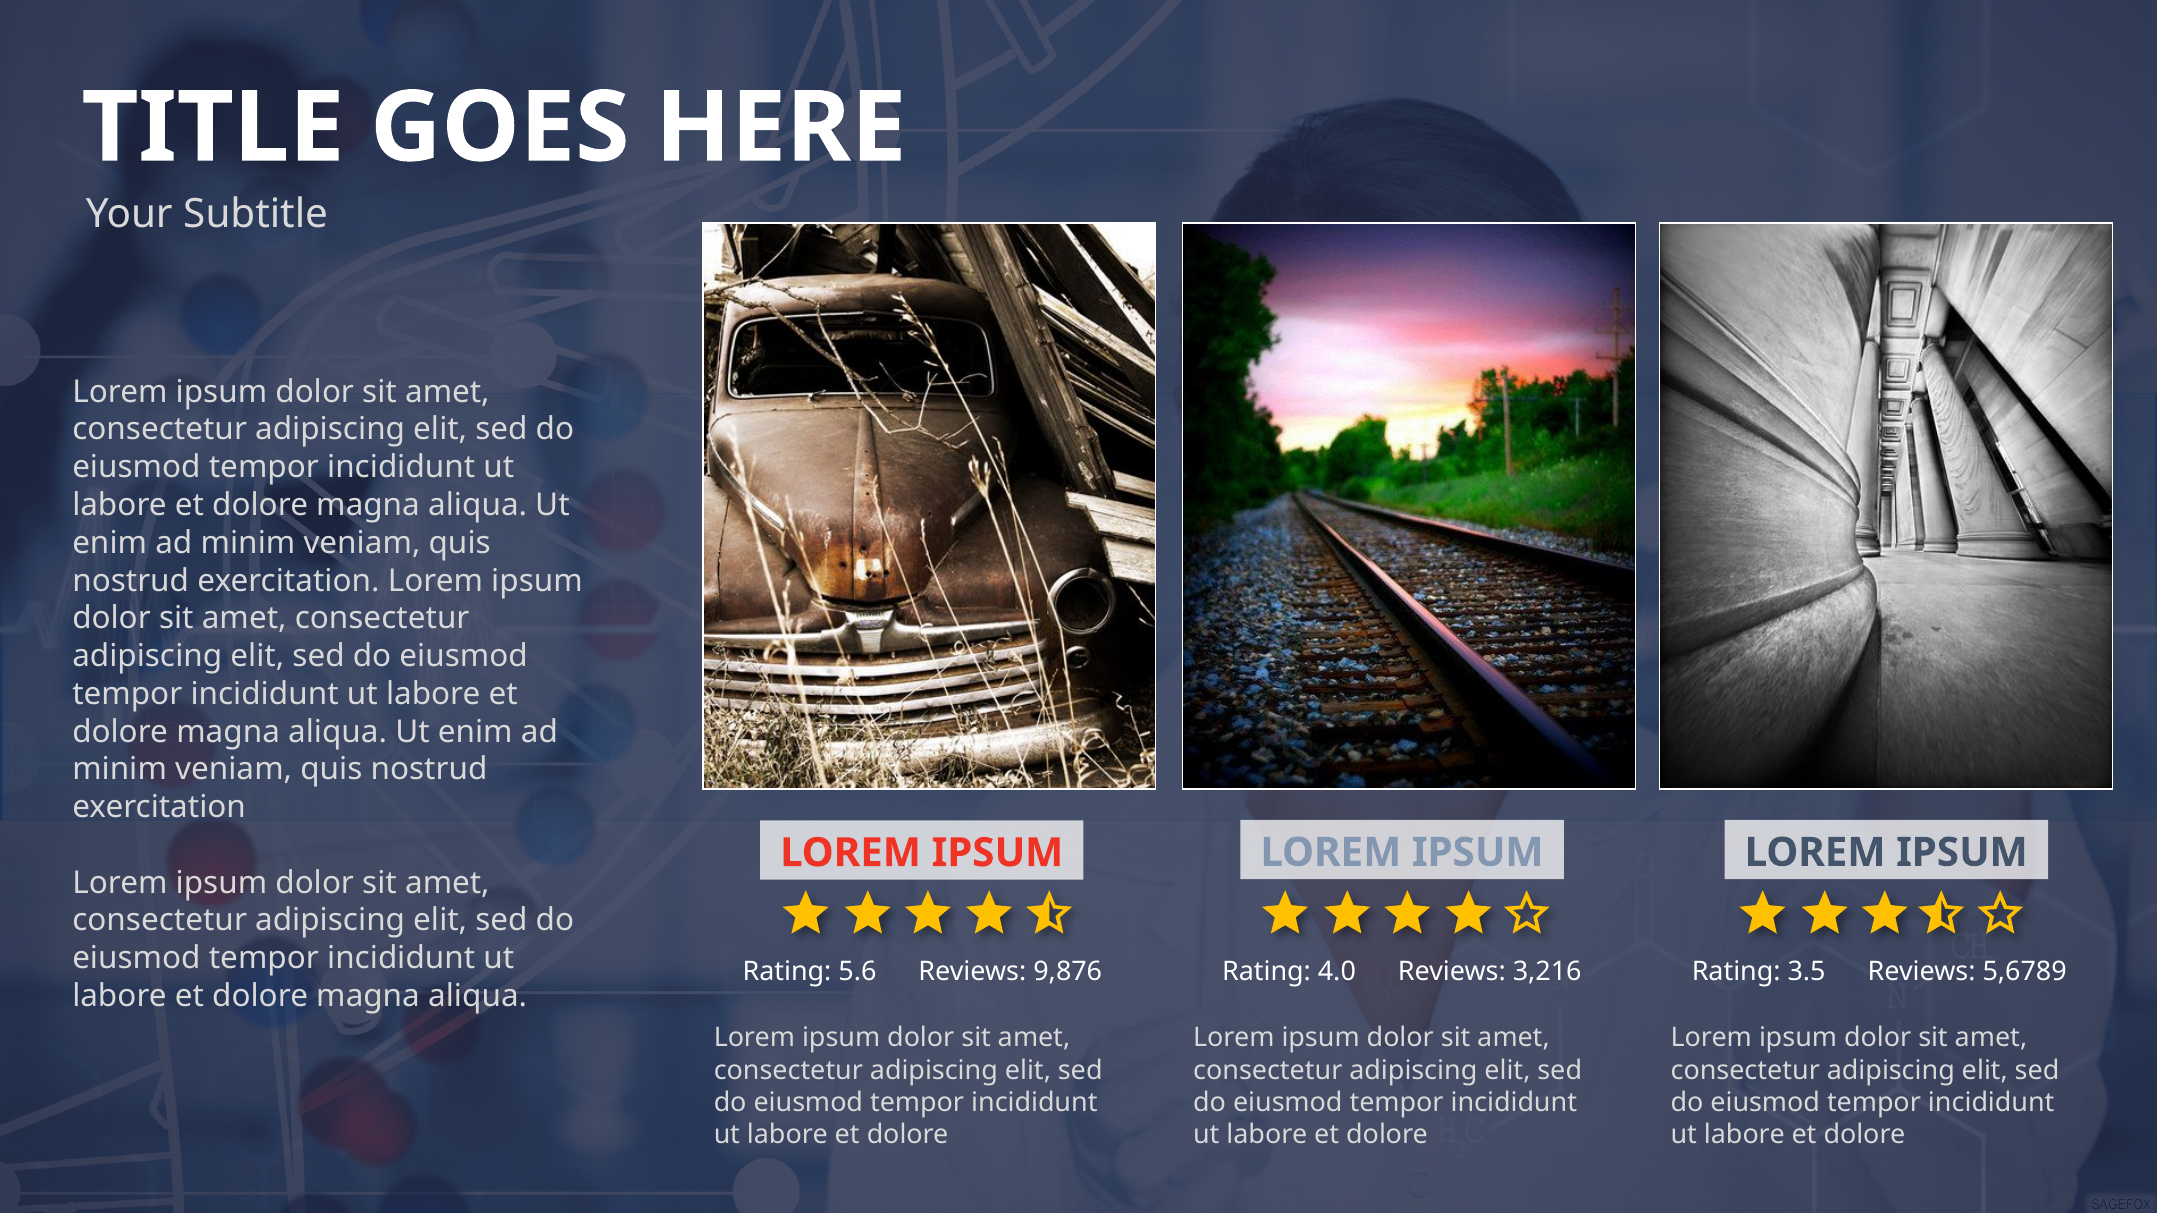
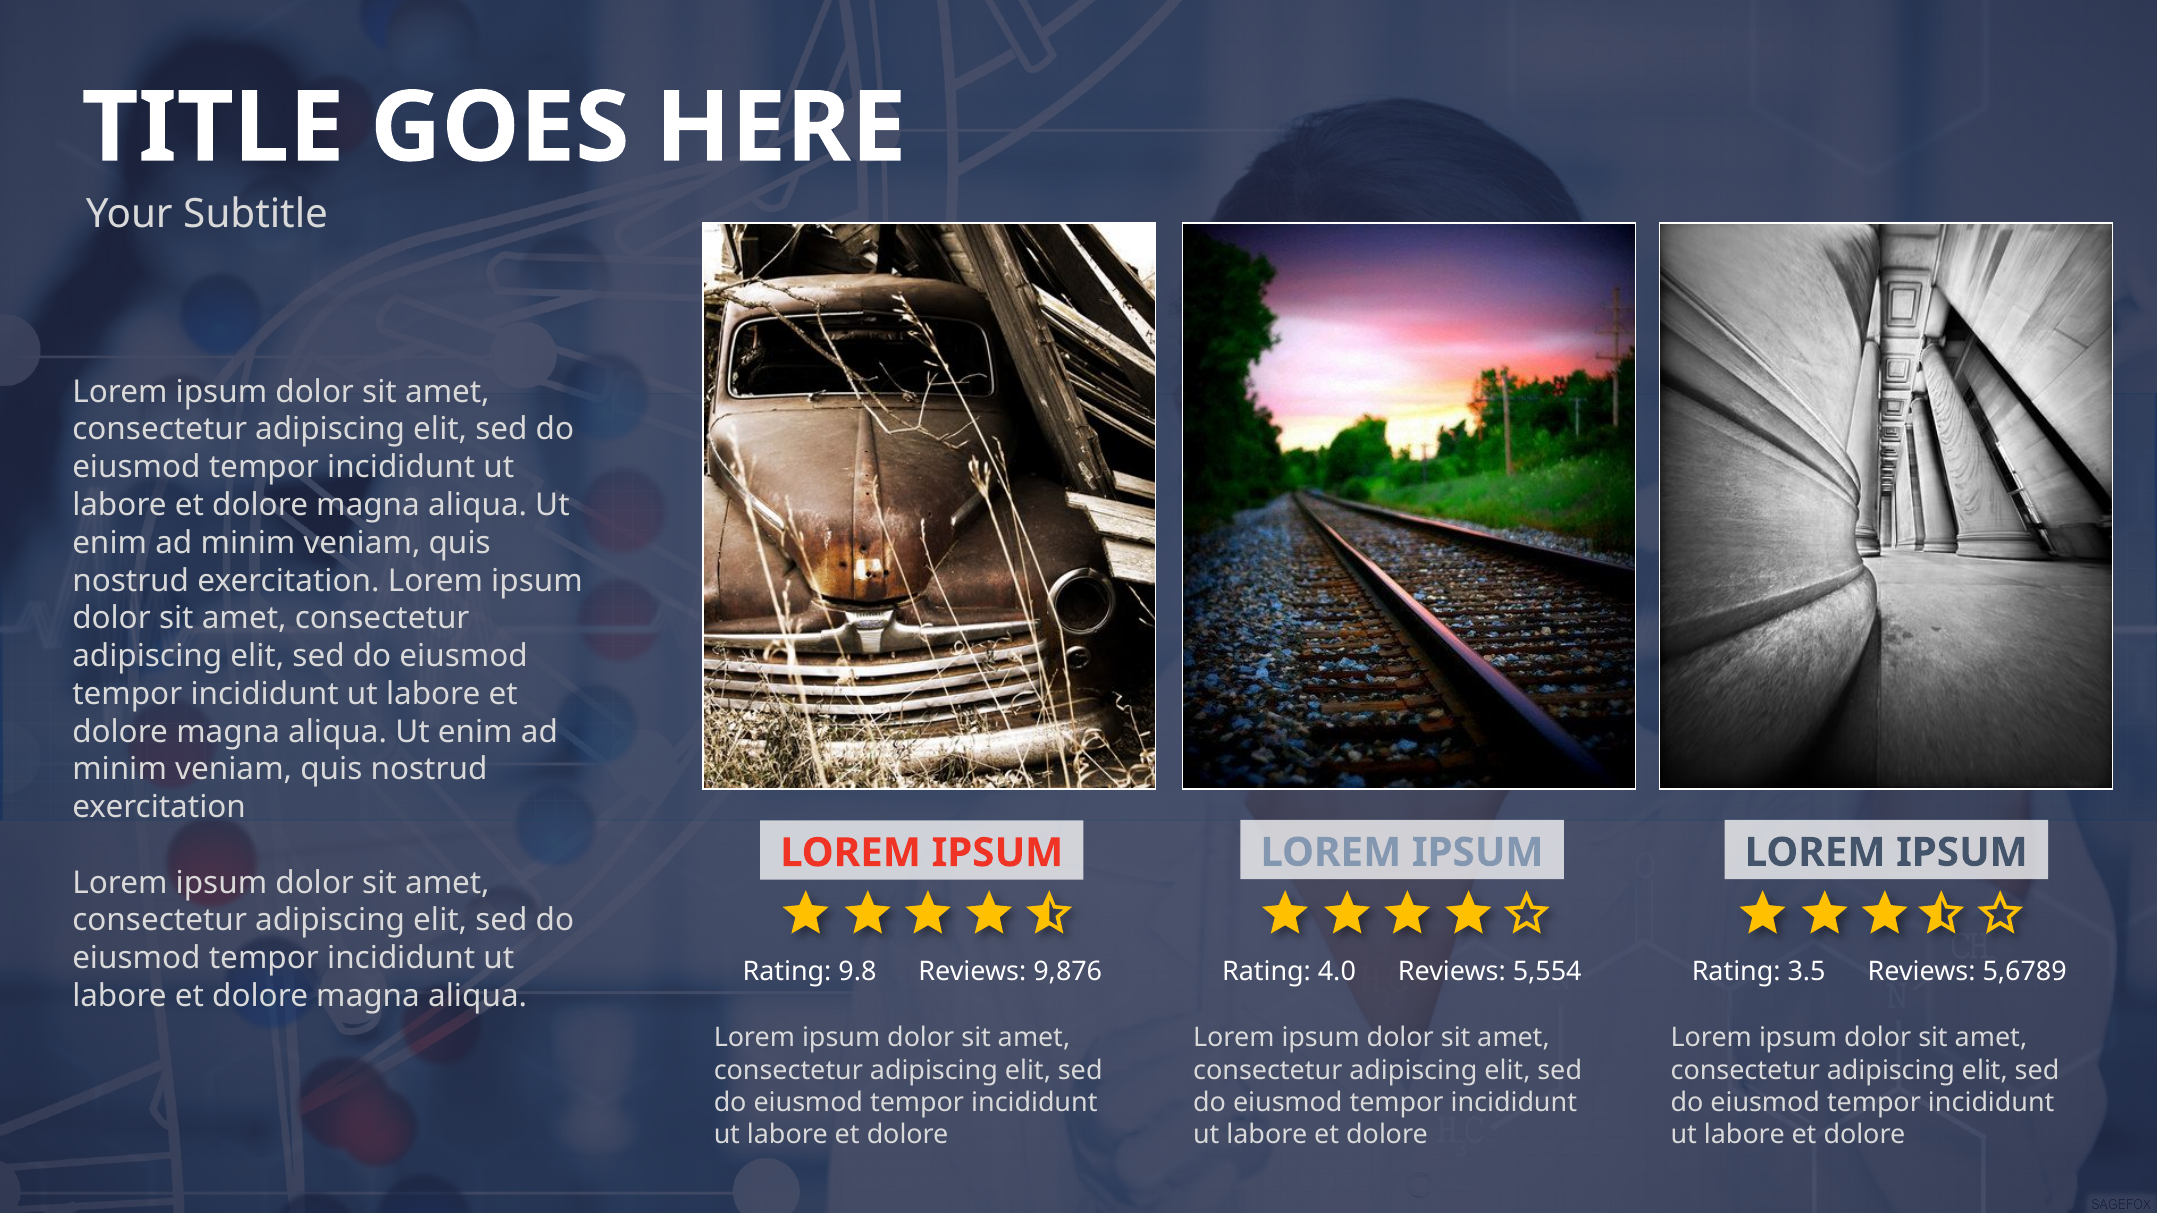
5.6: 5.6 -> 9.8 (857, 972)
3,216: 3,216 -> 5,554 (1547, 972)
